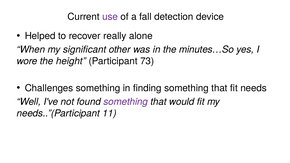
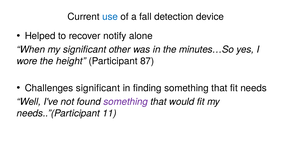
use colour: purple -> blue (110, 17)
really: really -> notify (115, 36)
73: 73 -> 87 (147, 61)
Challenges something: something -> significant (98, 88)
